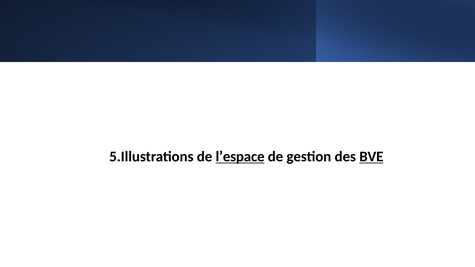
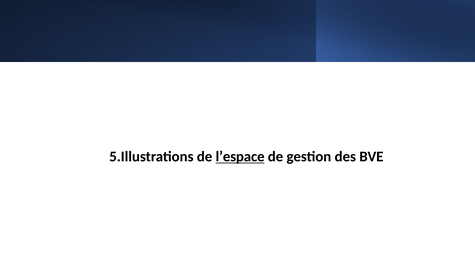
BVE underline: present -> none (371, 157)
